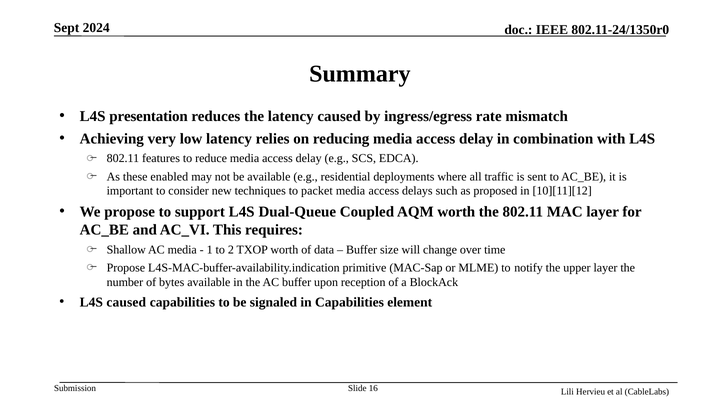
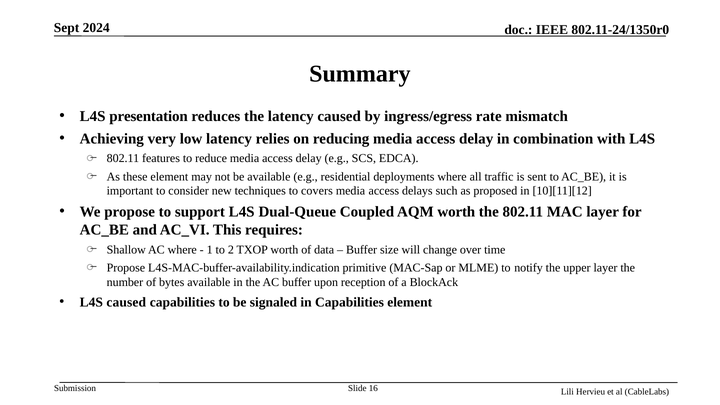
these enabled: enabled -> element (169, 177)
packet: packet -> covers (317, 191)
AC media: media -> where (182, 250)
